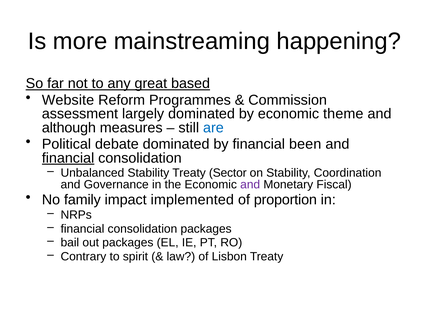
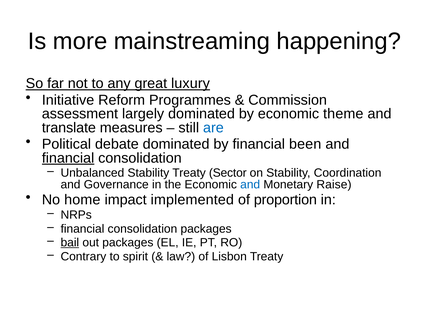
based: based -> luxury (190, 83)
Website: Website -> Initiative (68, 100)
although: although -> translate (69, 128)
and colour: purple -> blue (250, 184)
Fiscal: Fiscal -> Raise (334, 184)
family: family -> home (82, 200)
bail underline: none -> present (70, 242)
